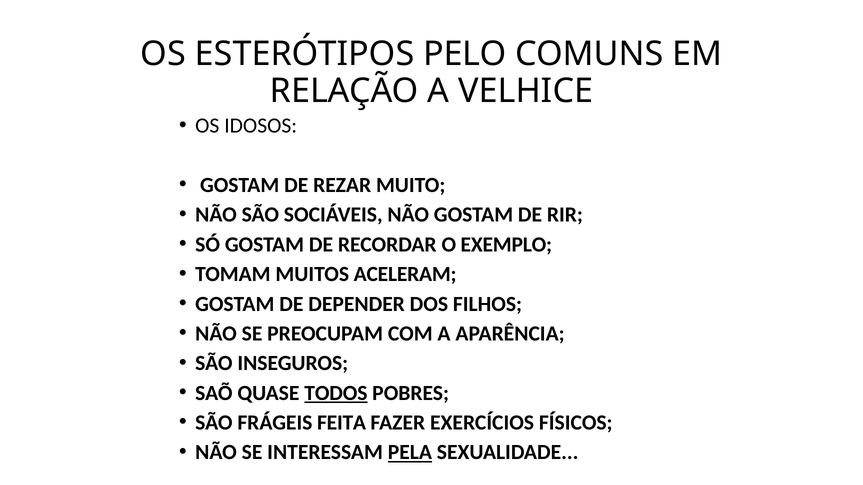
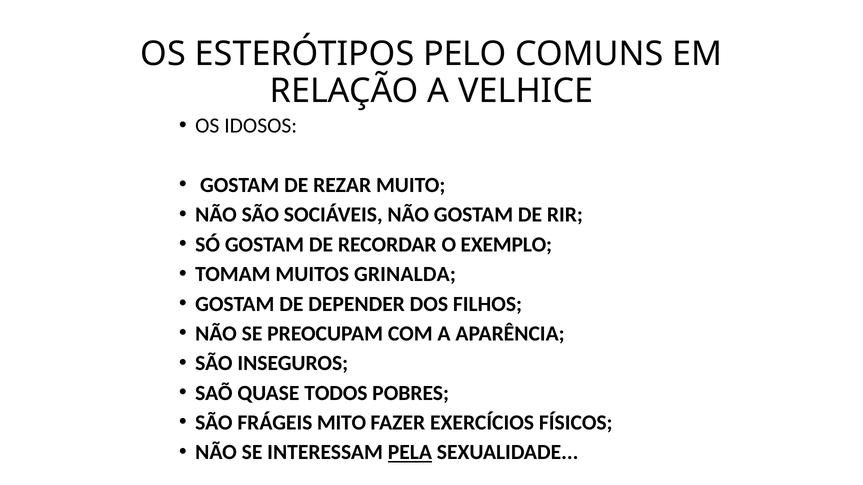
ACELERAM: ACELERAM -> GRINALDA (405, 274)
TODOS underline: present -> none (336, 393)
FEITA: FEITA -> MITO (342, 423)
